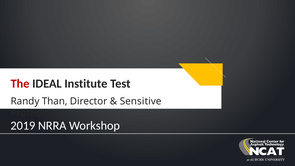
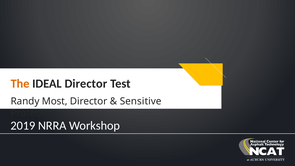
The colour: red -> orange (20, 84)
IDEAL Institute: Institute -> Director (86, 84)
Than: Than -> Most (55, 101)
